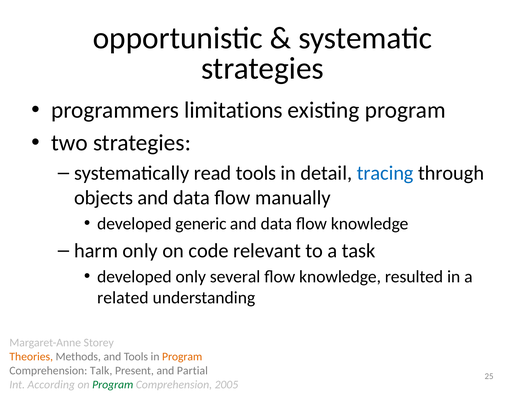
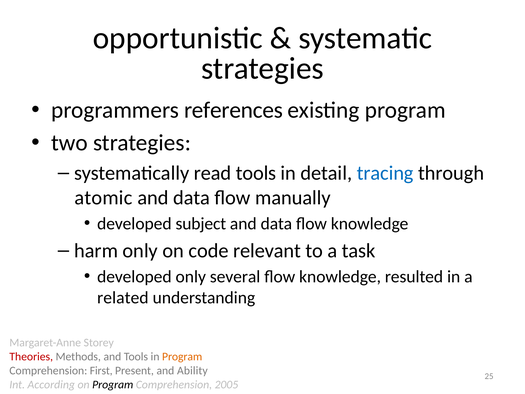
limitations: limitations -> references (233, 110)
objects: objects -> atomic (103, 197)
generic: generic -> subject (201, 224)
Theories colour: orange -> red (31, 356)
Talk: Talk -> First (101, 370)
Partial: Partial -> Ability (192, 370)
Program colour: green -> black (113, 384)
